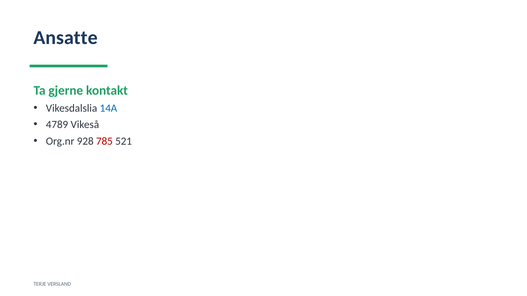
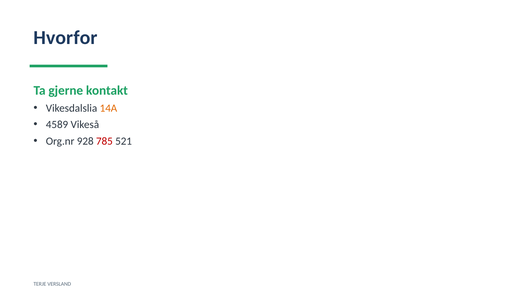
Ansatte: Ansatte -> Hvorfor (66, 38)
14A colour: blue -> orange (108, 108)
4789: 4789 -> 4589 (57, 125)
